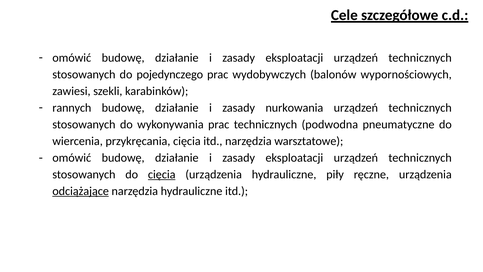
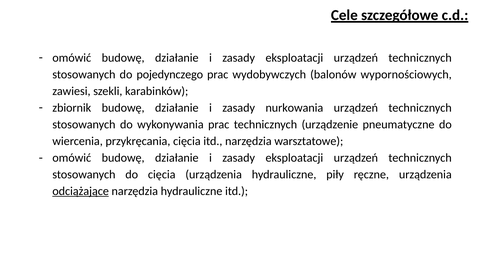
rannych: rannych -> zbiornik (72, 108)
podwodna: podwodna -> urządzenie (330, 124)
cięcia underline: present -> none (162, 174)
